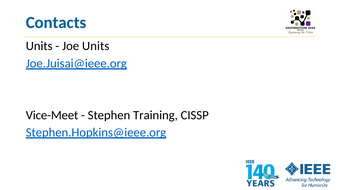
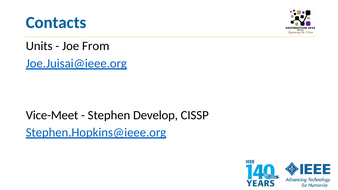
Joe Units: Units -> From (96, 46)
Training: Training -> Develop (155, 115)
